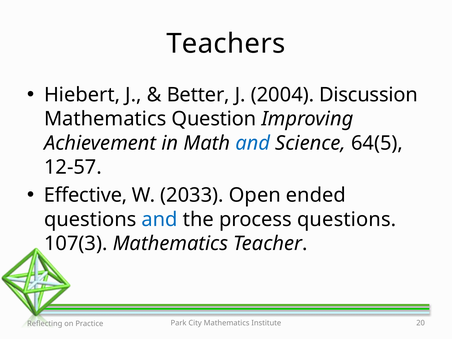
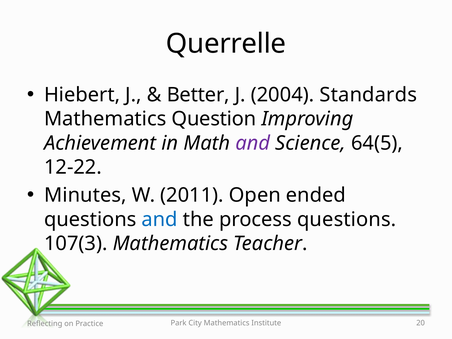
Teachers: Teachers -> Querrelle (226, 44)
Discussion: Discussion -> Standards (368, 95)
and colour: blue -> purple (253, 143)
12-57: 12-57 -> 12-22 (73, 167)
Effective: Effective -> Minutes (85, 195)
2033: 2033 -> 2011 (192, 195)
